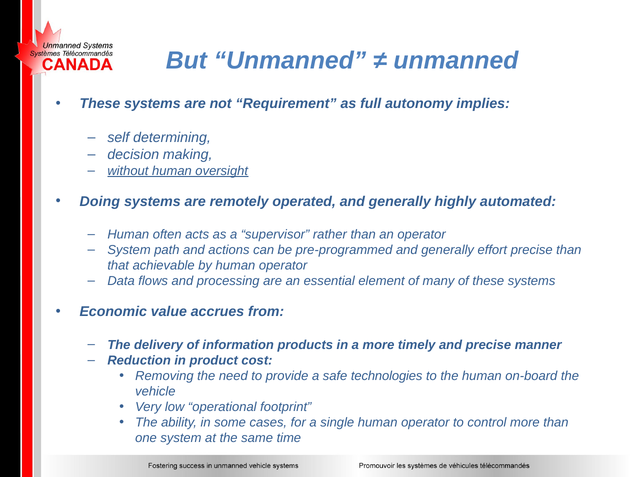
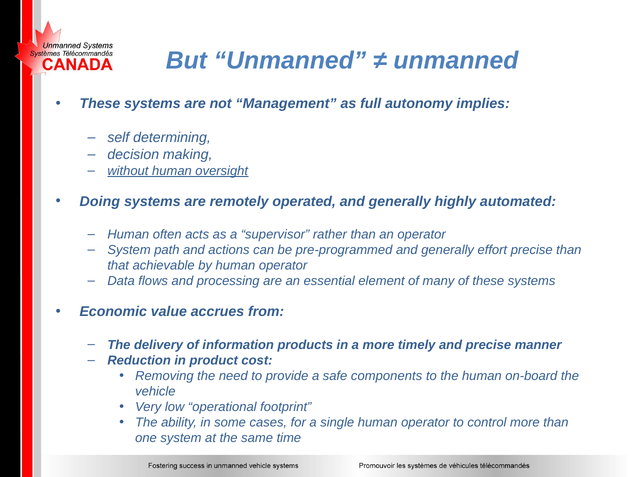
Requirement: Requirement -> Management (286, 104)
technologies: technologies -> components (387, 376)
